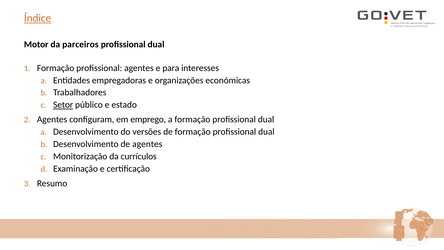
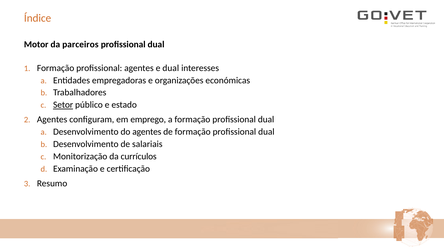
Índice underline: present -> none (38, 18)
e para: para -> dual (171, 68)
do versões: versões -> agentes (147, 132)
de agentes: agentes -> salariais (147, 144)
